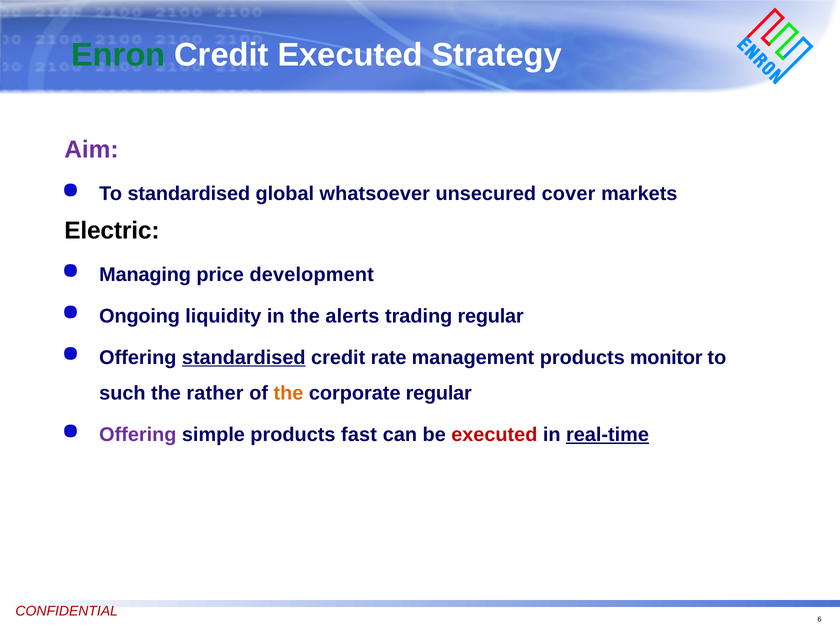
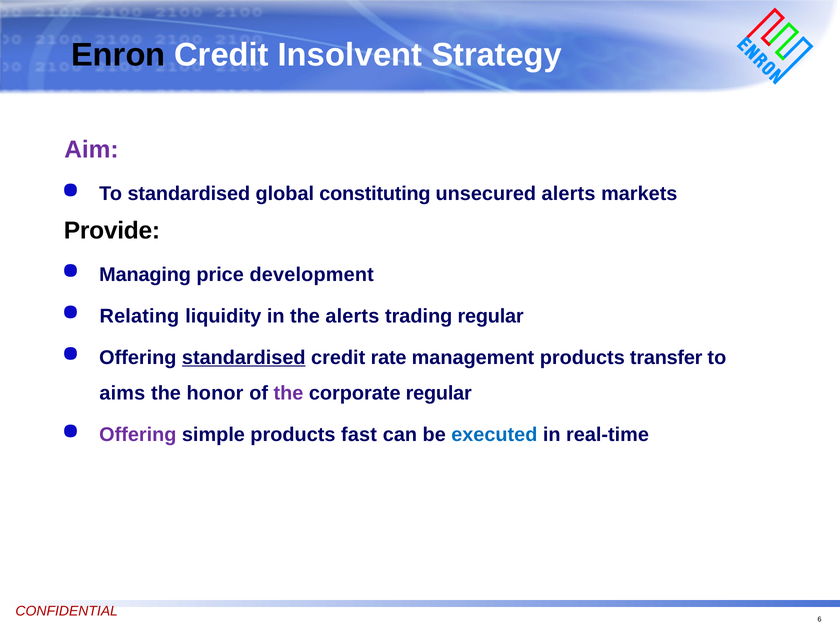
Enron colour: green -> black (118, 55)
Credit Executed: Executed -> Insolvent (350, 55)
whatsoever: whatsoever -> constituting (375, 194)
unsecured cover: cover -> alerts (569, 194)
Electric: Electric -> Provide (112, 230)
Ongoing: Ongoing -> Relating (139, 316)
monitor: monitor -> transfer (666, 358)
such: such -> aims (122, 393)
rather: rather -> honor (215, 393)
the colour: orange -> purple (288, 393)
executed colour: red -> blue (494, 435)
real-time underline: present -> none (608, 435)
